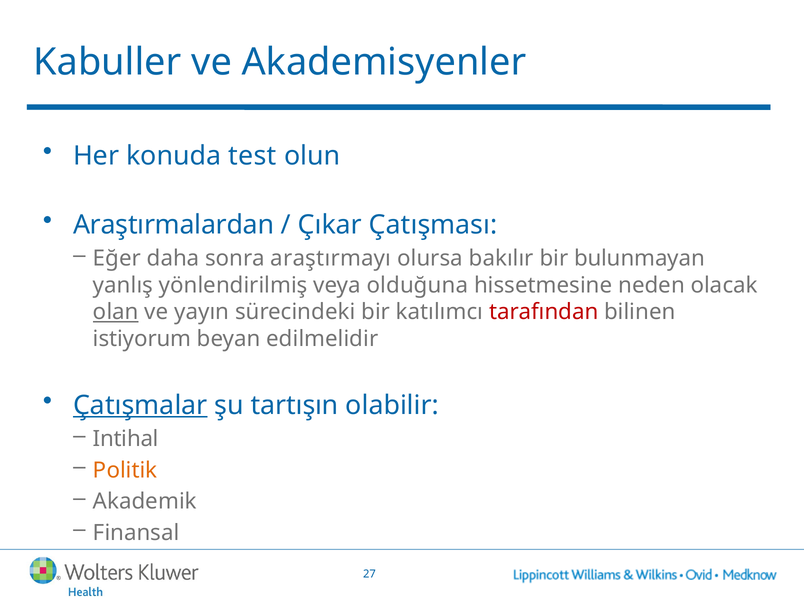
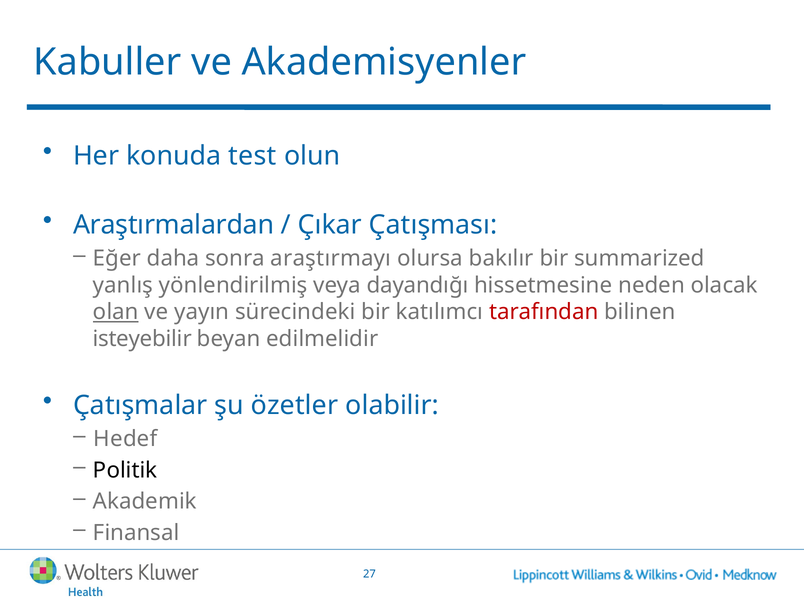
bulunmayan: bulunmayan -> summarized (639, 258)
olduğuna: olduğuna -> dayandığı (418, 285)
istiyorum: istiyorum -> isteyebilir (142, 339)
Çatışmalar underline: present -> none (140, 405)
tartışın: tartışın -> özetler (295, 405)
Intihal: Intihal -> Hedef (125, 439)
Politik colour: orange -> black (125, 470)
